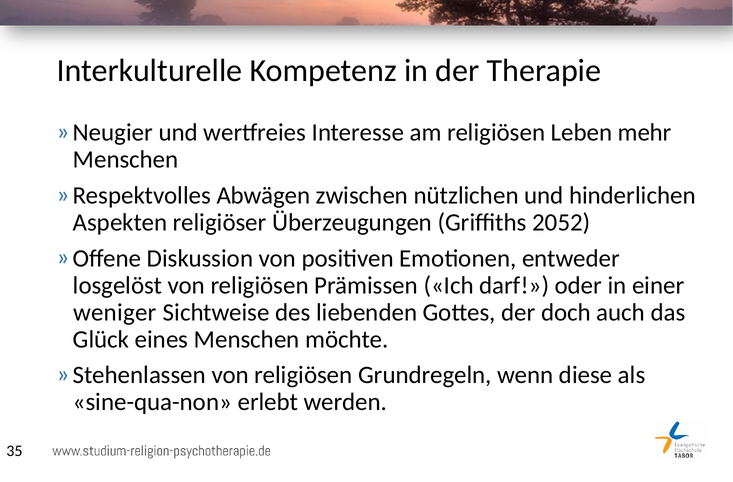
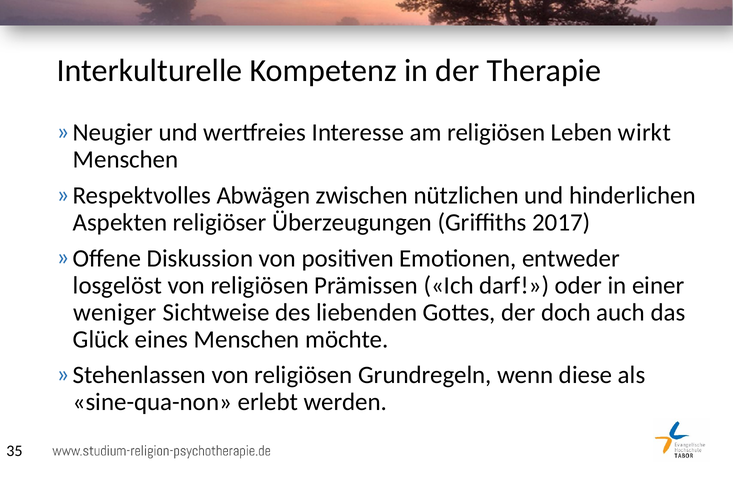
mehr: mehr -> wirkt (644, 132)
2052: 2052 -> 2017 (561, 222)
